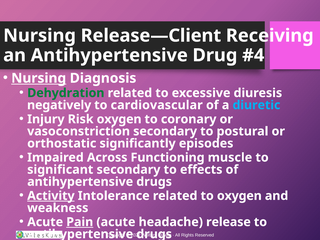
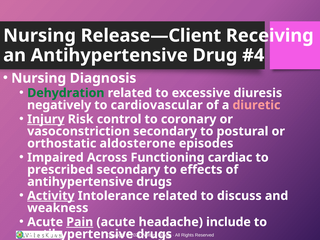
Nursing underline: present -> none (39, 78)
diuretic colour: light blue -> pink (256, 105)
Injury underline: none -> present (46, 119)
Risk oxygen: oxygen -> control (119, 119)
significantly: significantly -> aldosterone (138, 143)
muscle: muscle -> cardiac (230, 157)
significant: significant -> prescribed (60, 170)
to oxygen: oxygen -> discuss (239, 196)
release: release -> include (228, 222)
